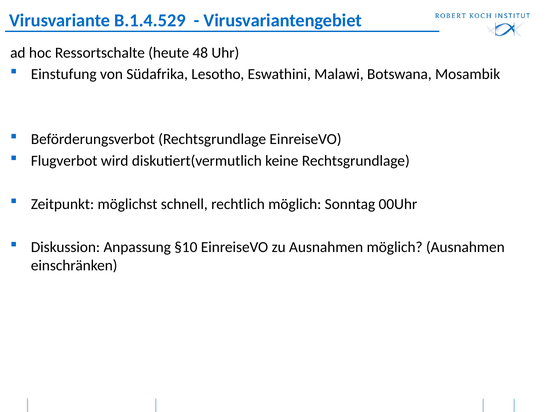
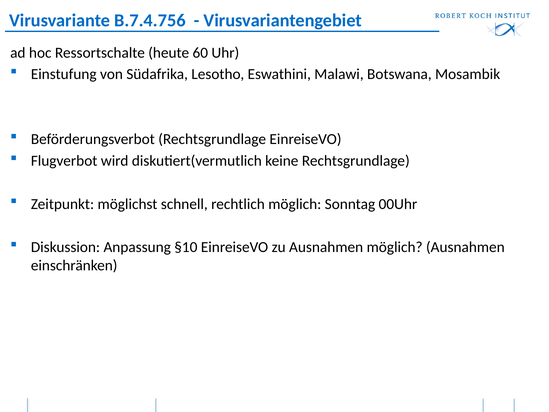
B.1.4.529: B.1.4.529 -> B.7.4.756 (150, 20)
48: 48 -> 60 (200, 53)
